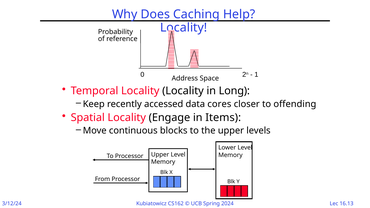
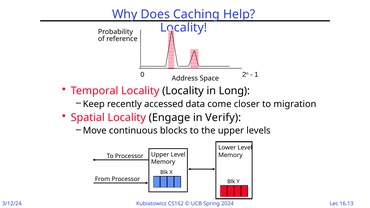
cores: cores -> come (219, 104)
offending: offending -> migration (295, 104)
Items: Items -> Verify (223, 118)
